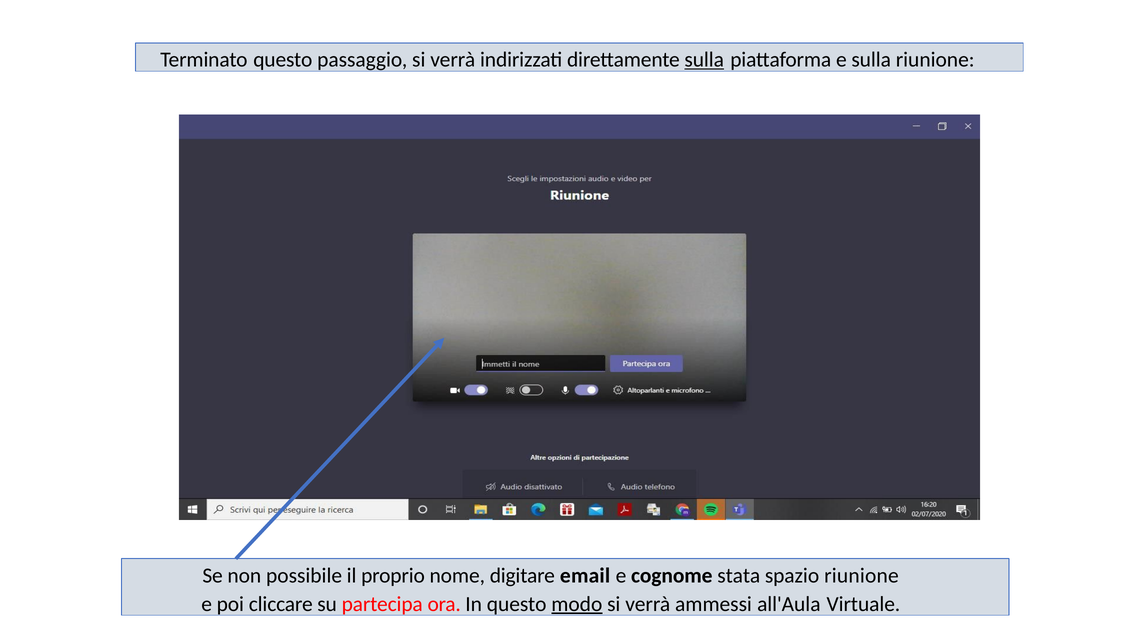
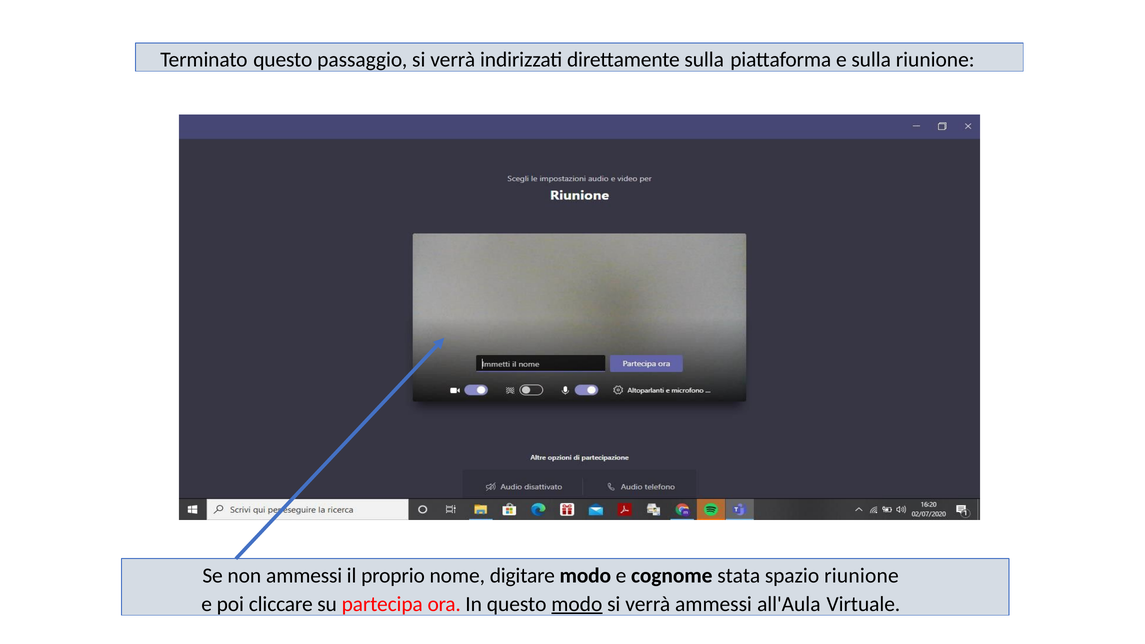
sulla underline: present -> none (704, 60)
non possibile: possibile -> ammessi (304, 576)
digitare email: email -> modo (585, 576)
